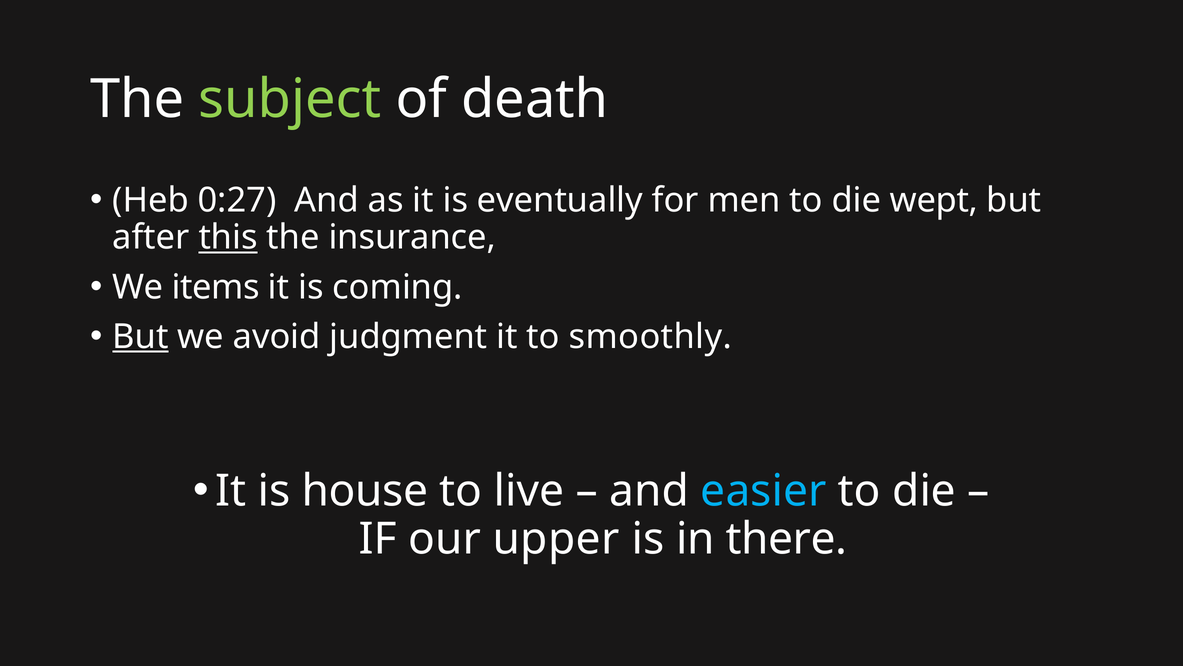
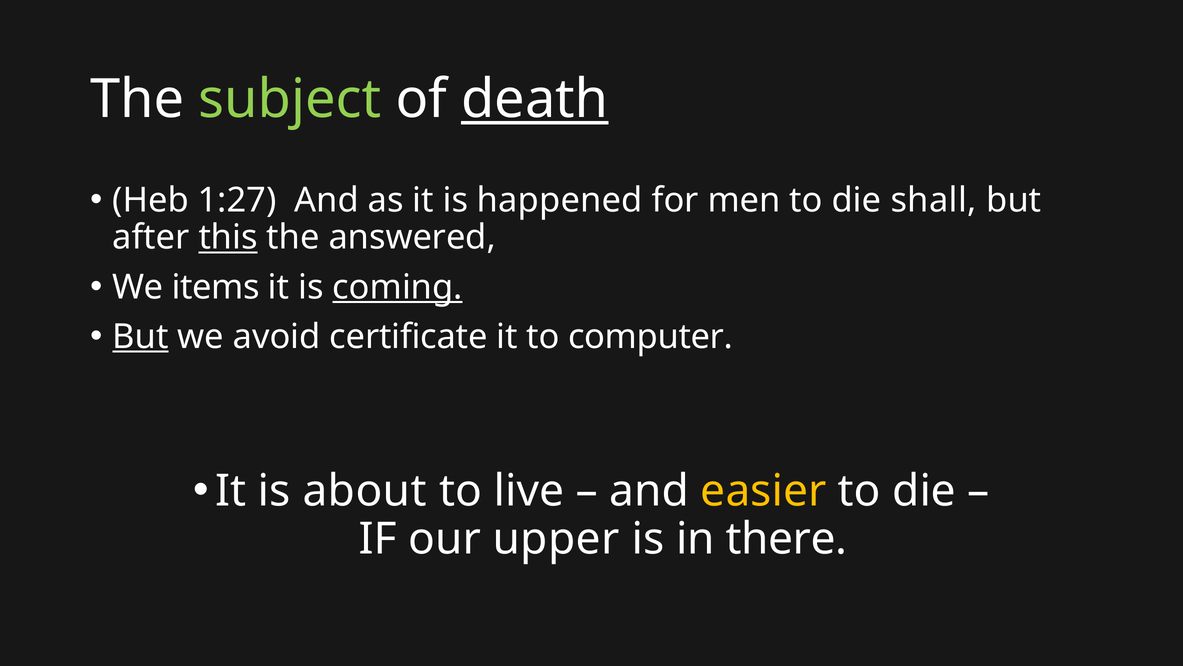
death underline: none -> present (535, 99)
0:27: 0:27 -> 1:27 (237, 200)
eventually: eventually -> happened (560, 200)
wept: wept -> shall (934, 200)
insurance: insurance -> answered (412, 237)
coming underline: none -> present (398, 287)
judgment: judgment -> certificate (409, 336)
smoothly: smoothly -> computer (651, 336)
house: house -> about (365, 491)
easier colour: light blue -> yellow (763, 491)
